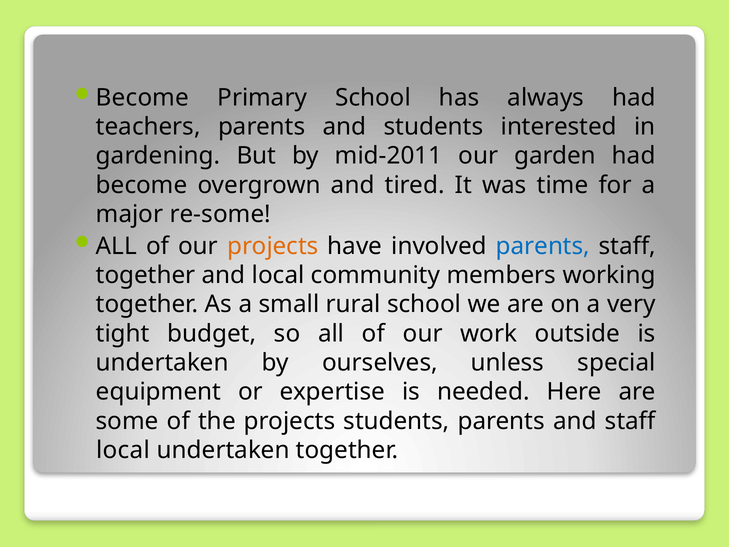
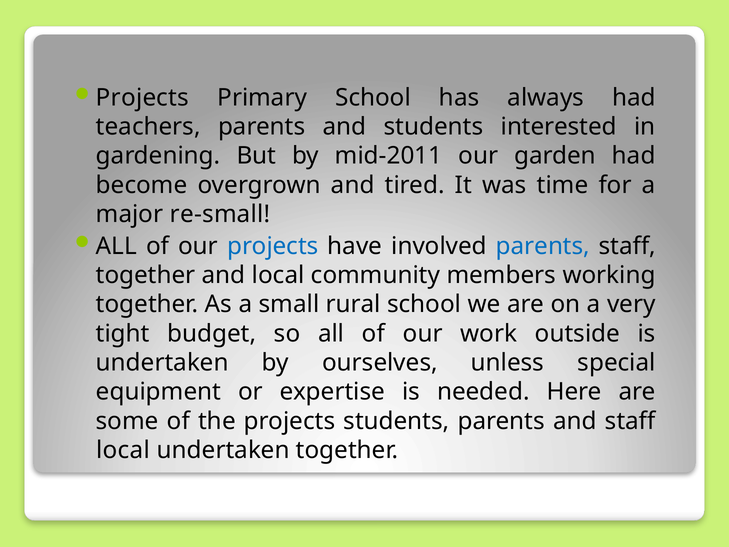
Become: Become -> Projects (142, 98)
re-some: re-some -> re-small (220, 214)
projects colour: orange -> blue (273, 246)
